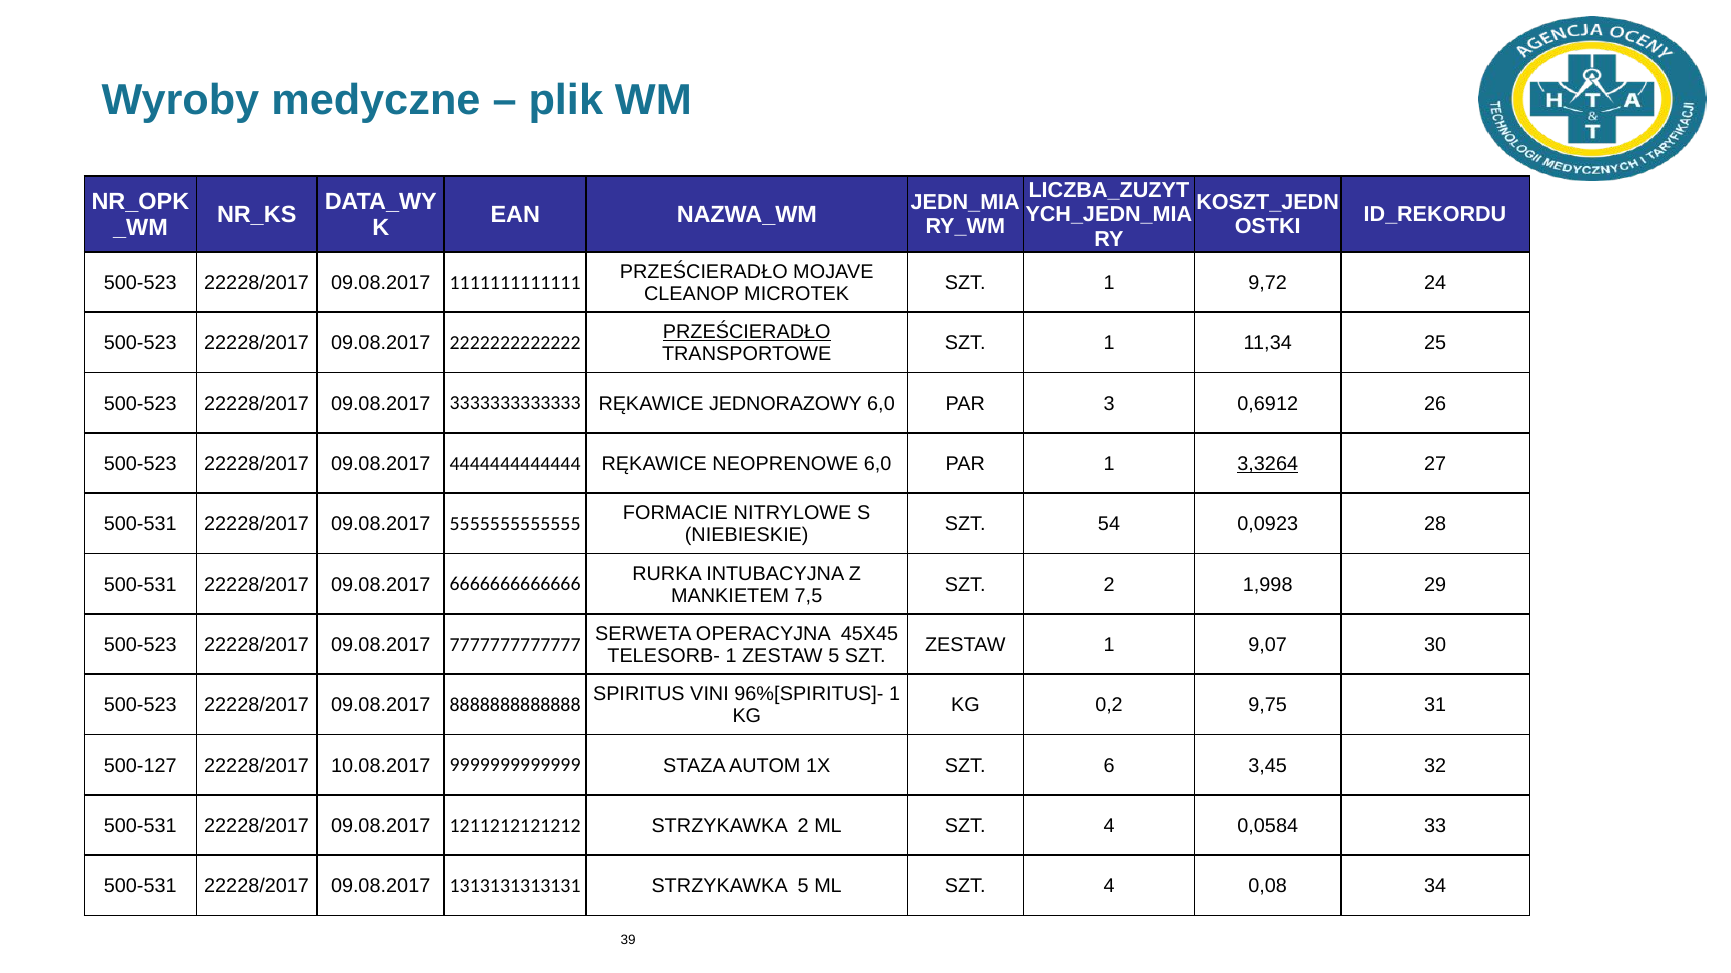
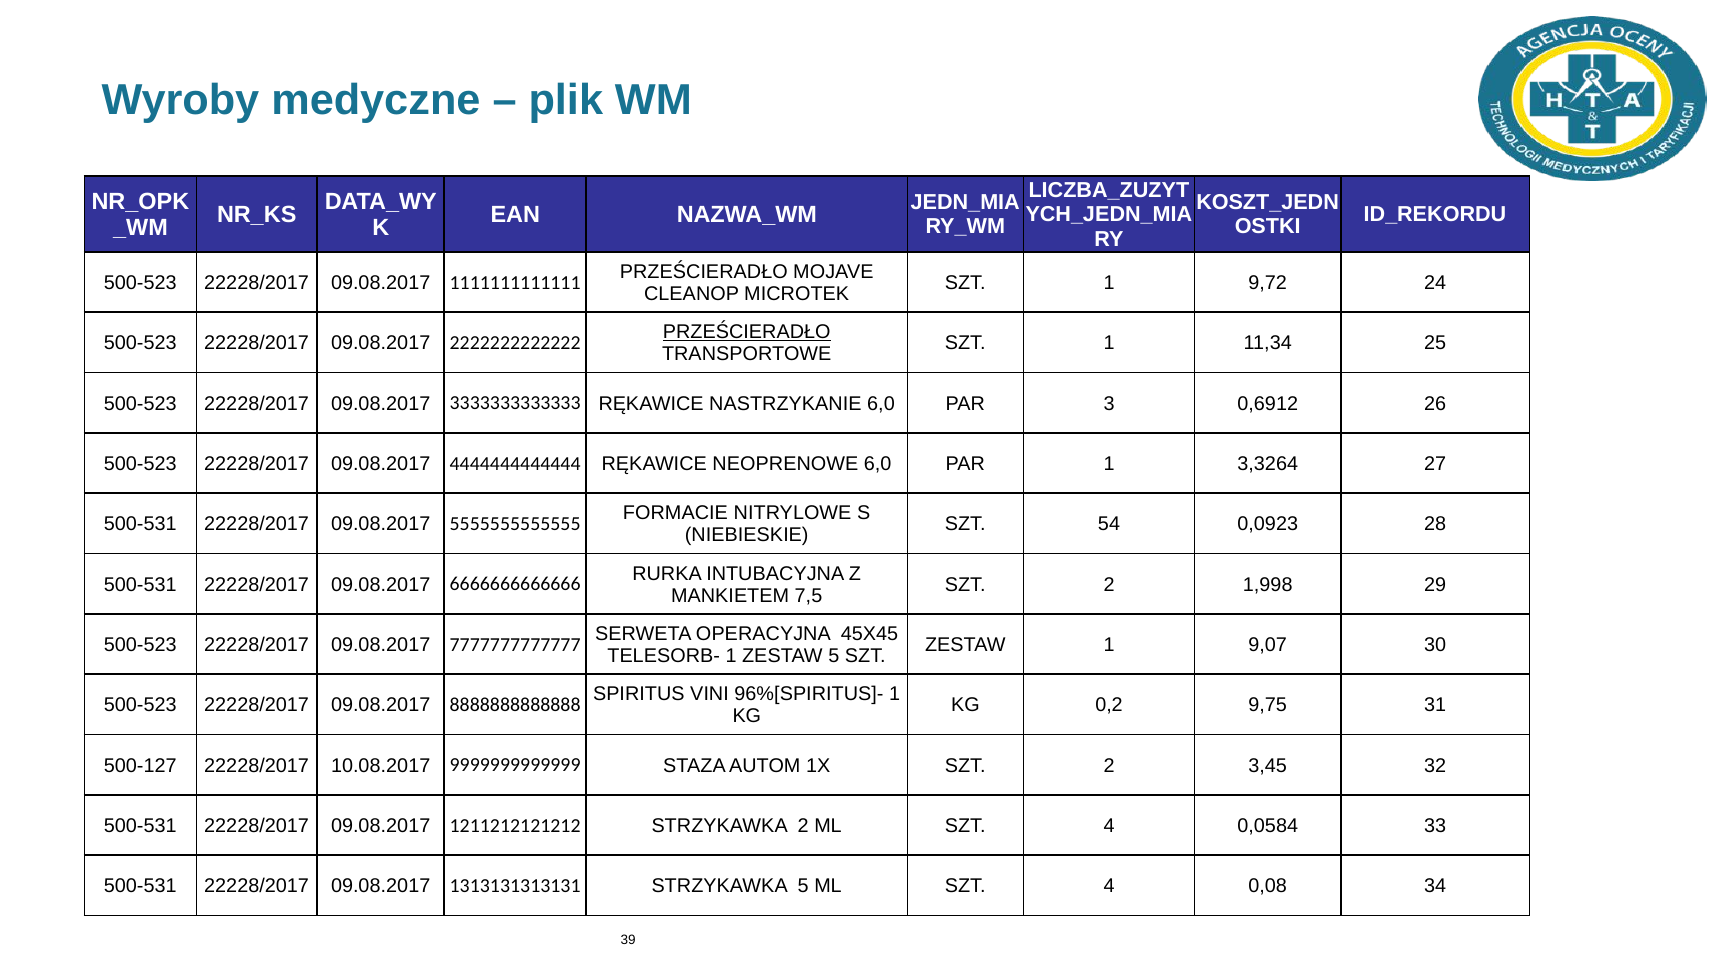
JEDNORAZOWY: JEDNORAZOWY -> NASTRZYKANIE (785, 404)
3,3264 underline: present -> none (1268, 464)
1X SZT 6: 6 -> 2 (1109, 766)
